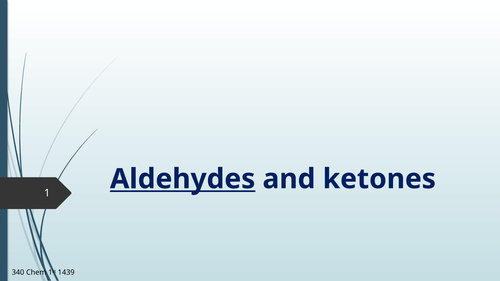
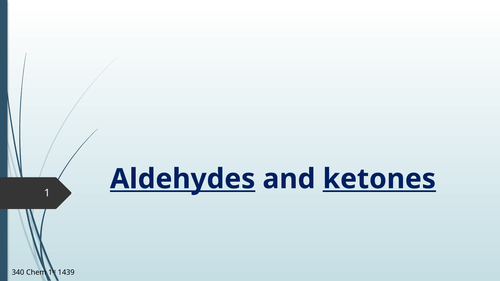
ketones underline: none -> present (379, 179)
